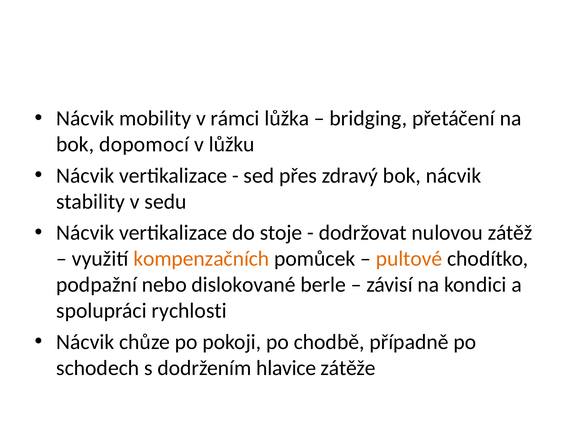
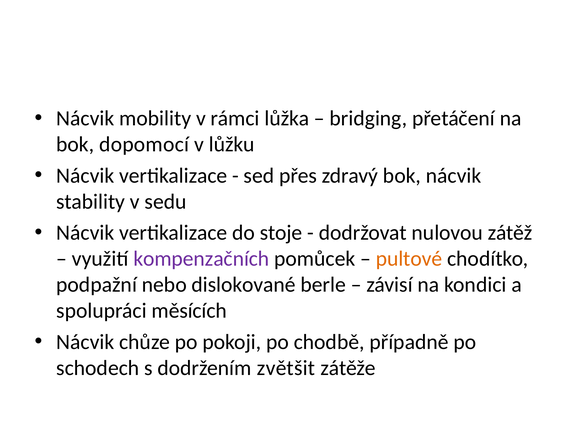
kompenzačních colour: orange -> purple (201, 259)
rychlosti: rychlosti -> měsících (189, 311)
hlavice: hlavice -> zvětšit (286, 368)
